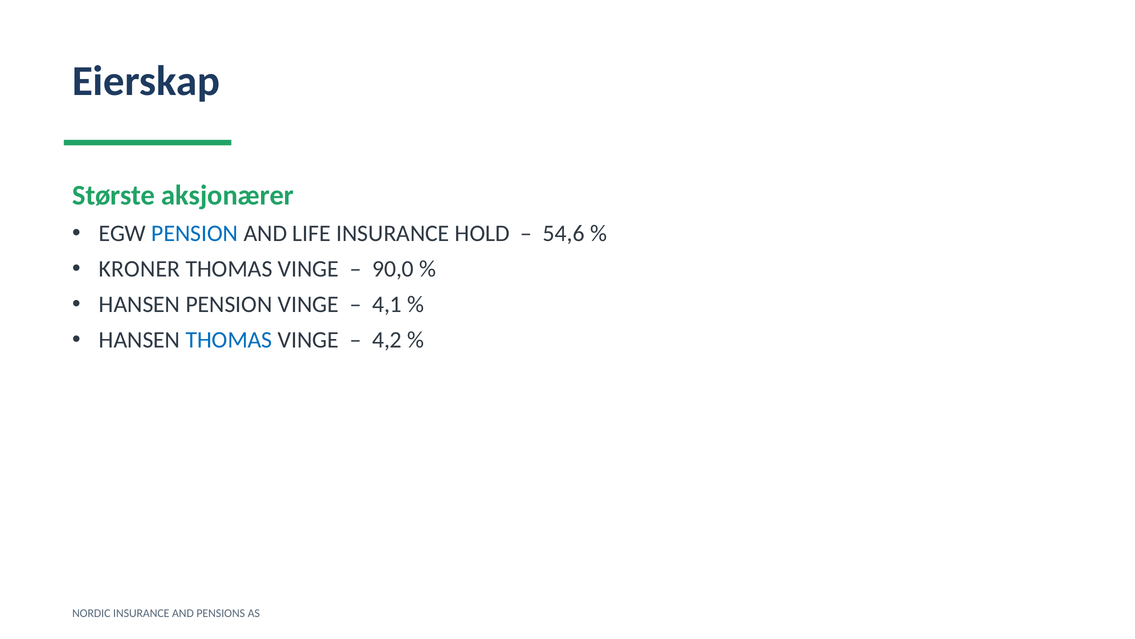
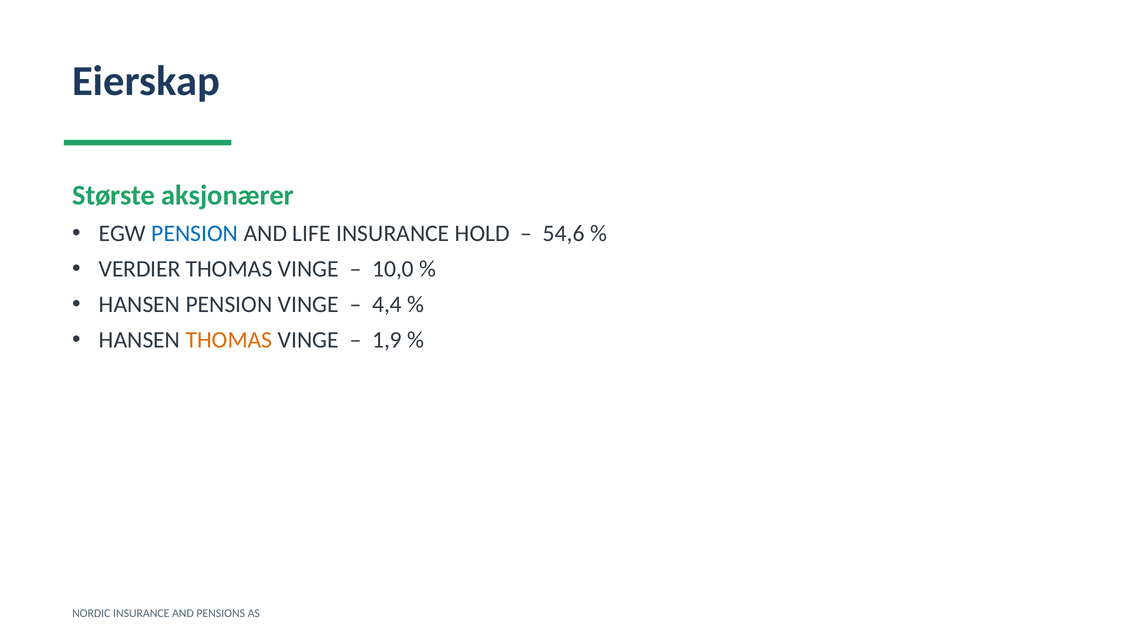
KRONER: KRONER -> VERDIER (140, 269)
90,0: 90,0 -> 10,0 (393, 269)
4,1: 4,1 -> 4,4 (387, 304)
THOMAS colour: blue -> orange (229, 340)
4,2: 4,2 -> 1,9 (387, 340)
